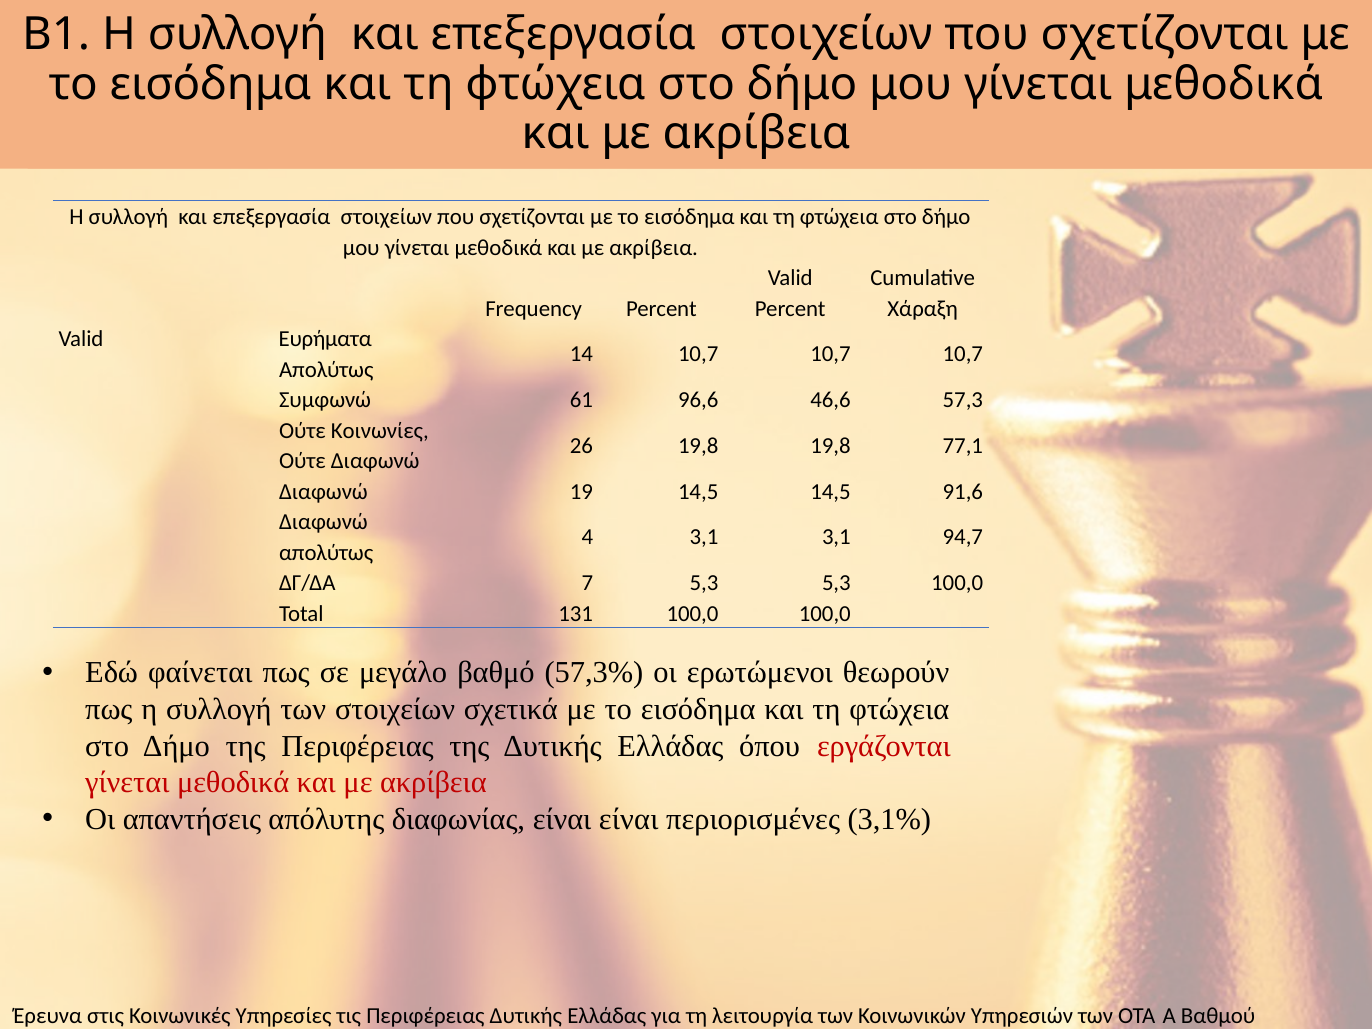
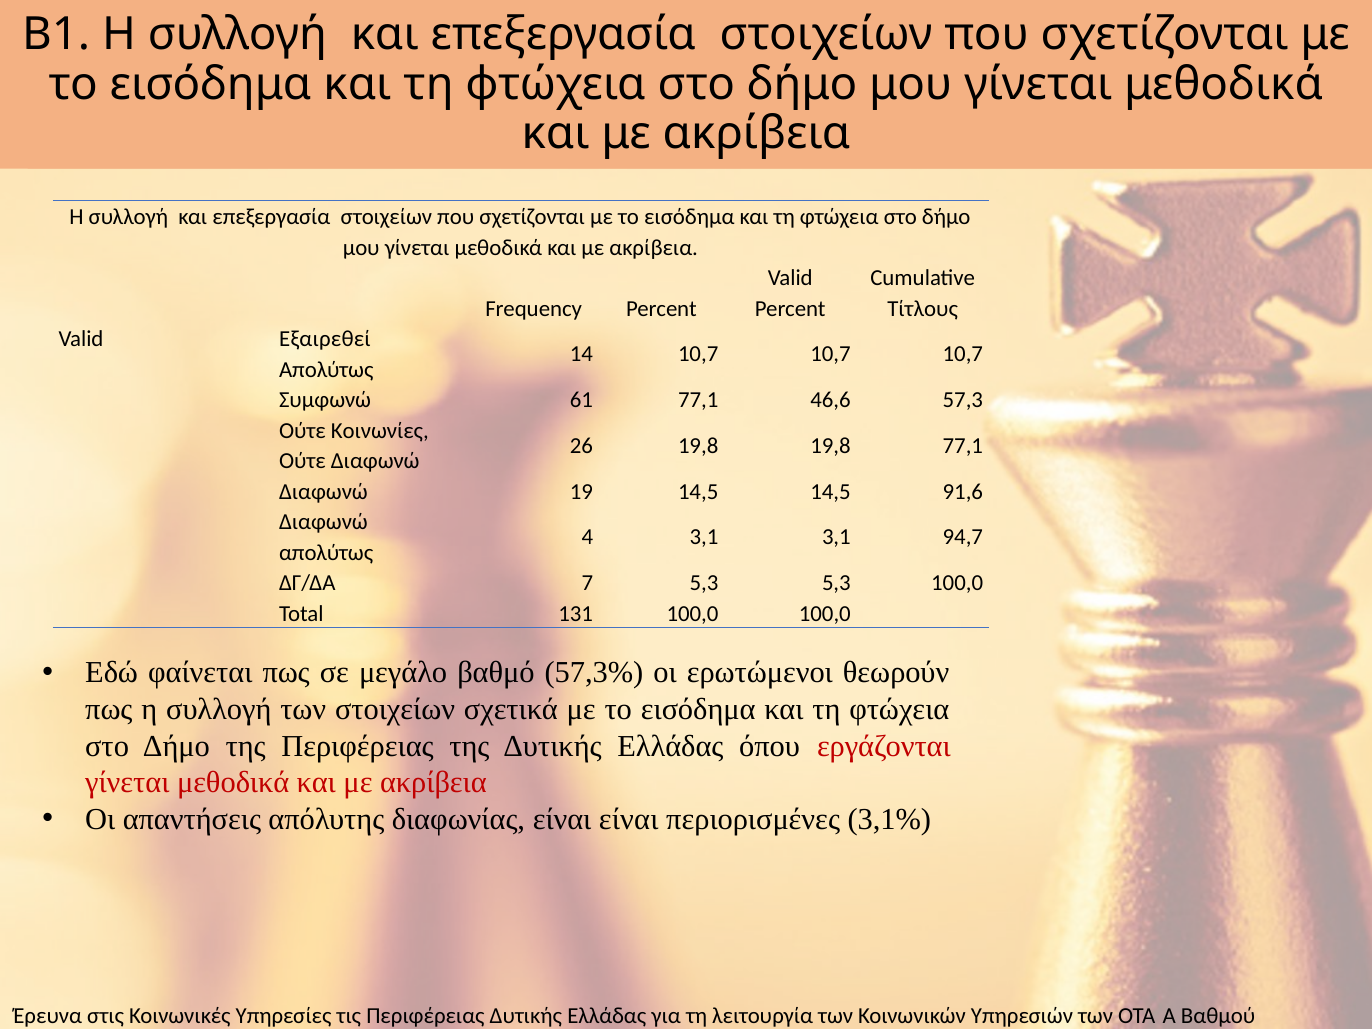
Χάραξη: Χάραξη -> Τίτλους (923, 309)
Ευρήματα: Ευρήματα -> Εξαιρεθεί (325, 339)
61 96,6: 96,6 -> 77,1 (698, 400)
